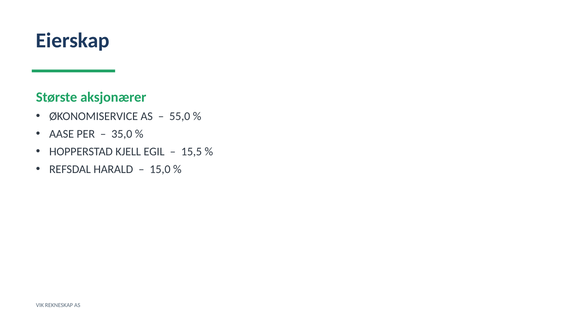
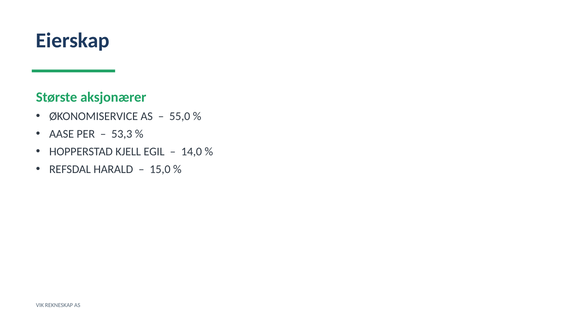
35,0: 35,0 -> 53,3 (122, 134)
15,5: 15,5 -> 14,0 (192, 152)
